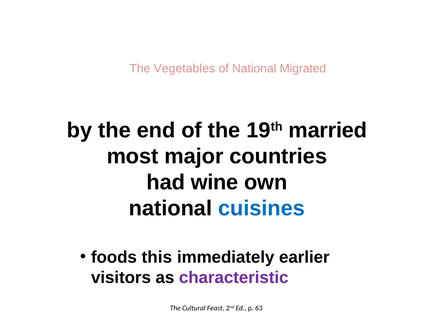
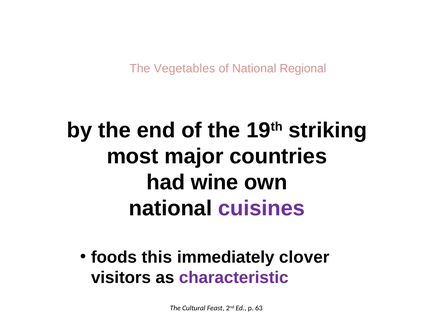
Migrated: Migrated -> Regional (303, 68)
married: married -> striking (328, 130)
cuisines colour: blue -> purple (261, 208)
earlier: earlier -> clover (304, 257)
